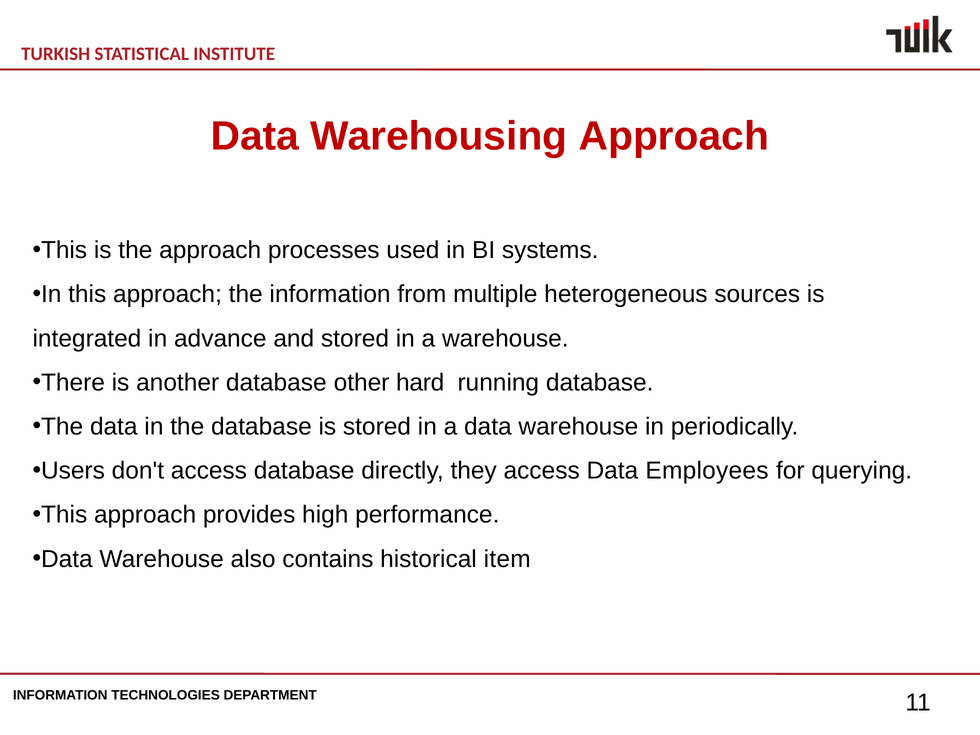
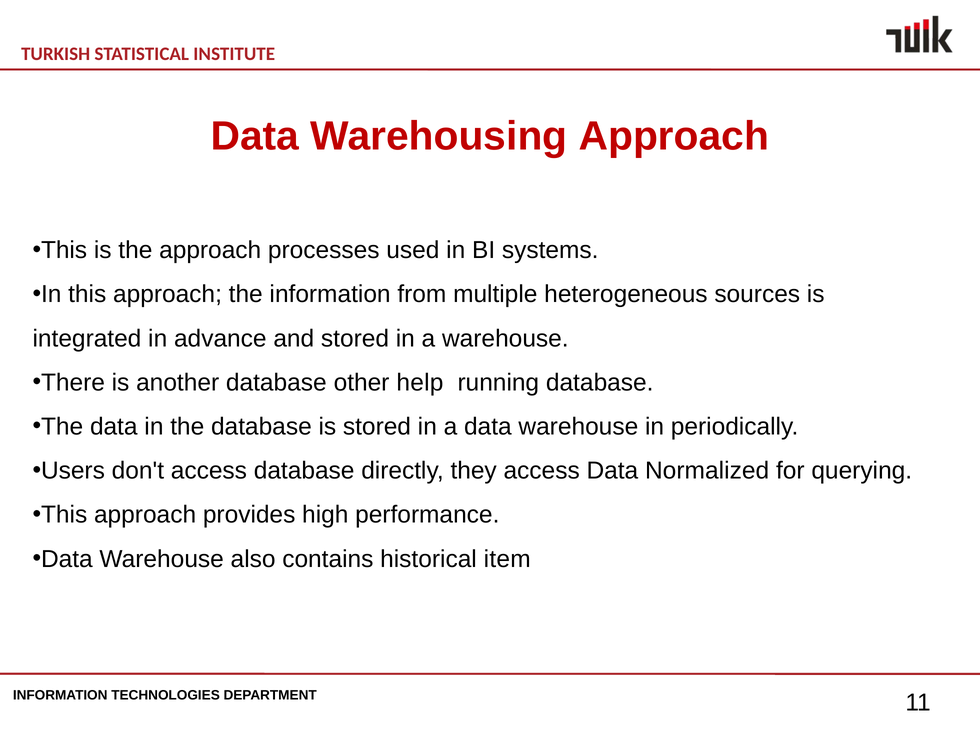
hard: hard -> help (420, 383)
Employees: Employees -> Normalized (707, 471)
